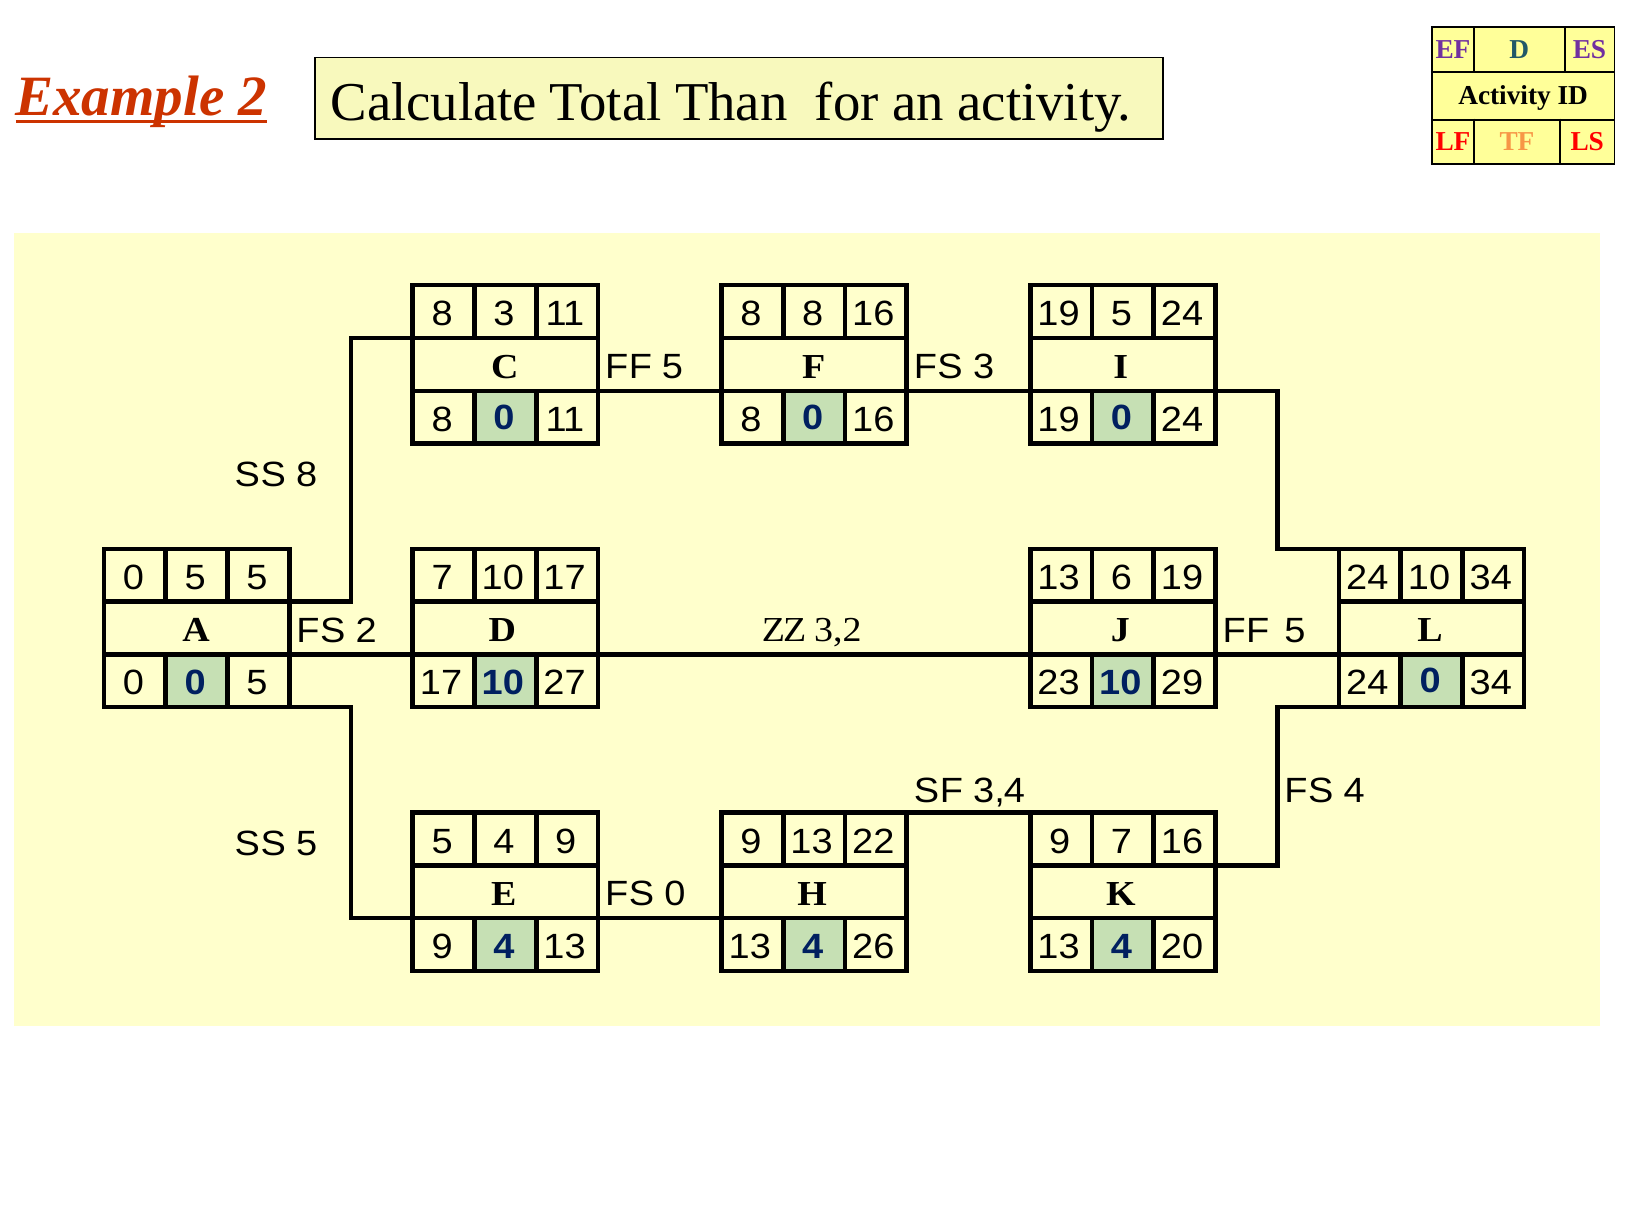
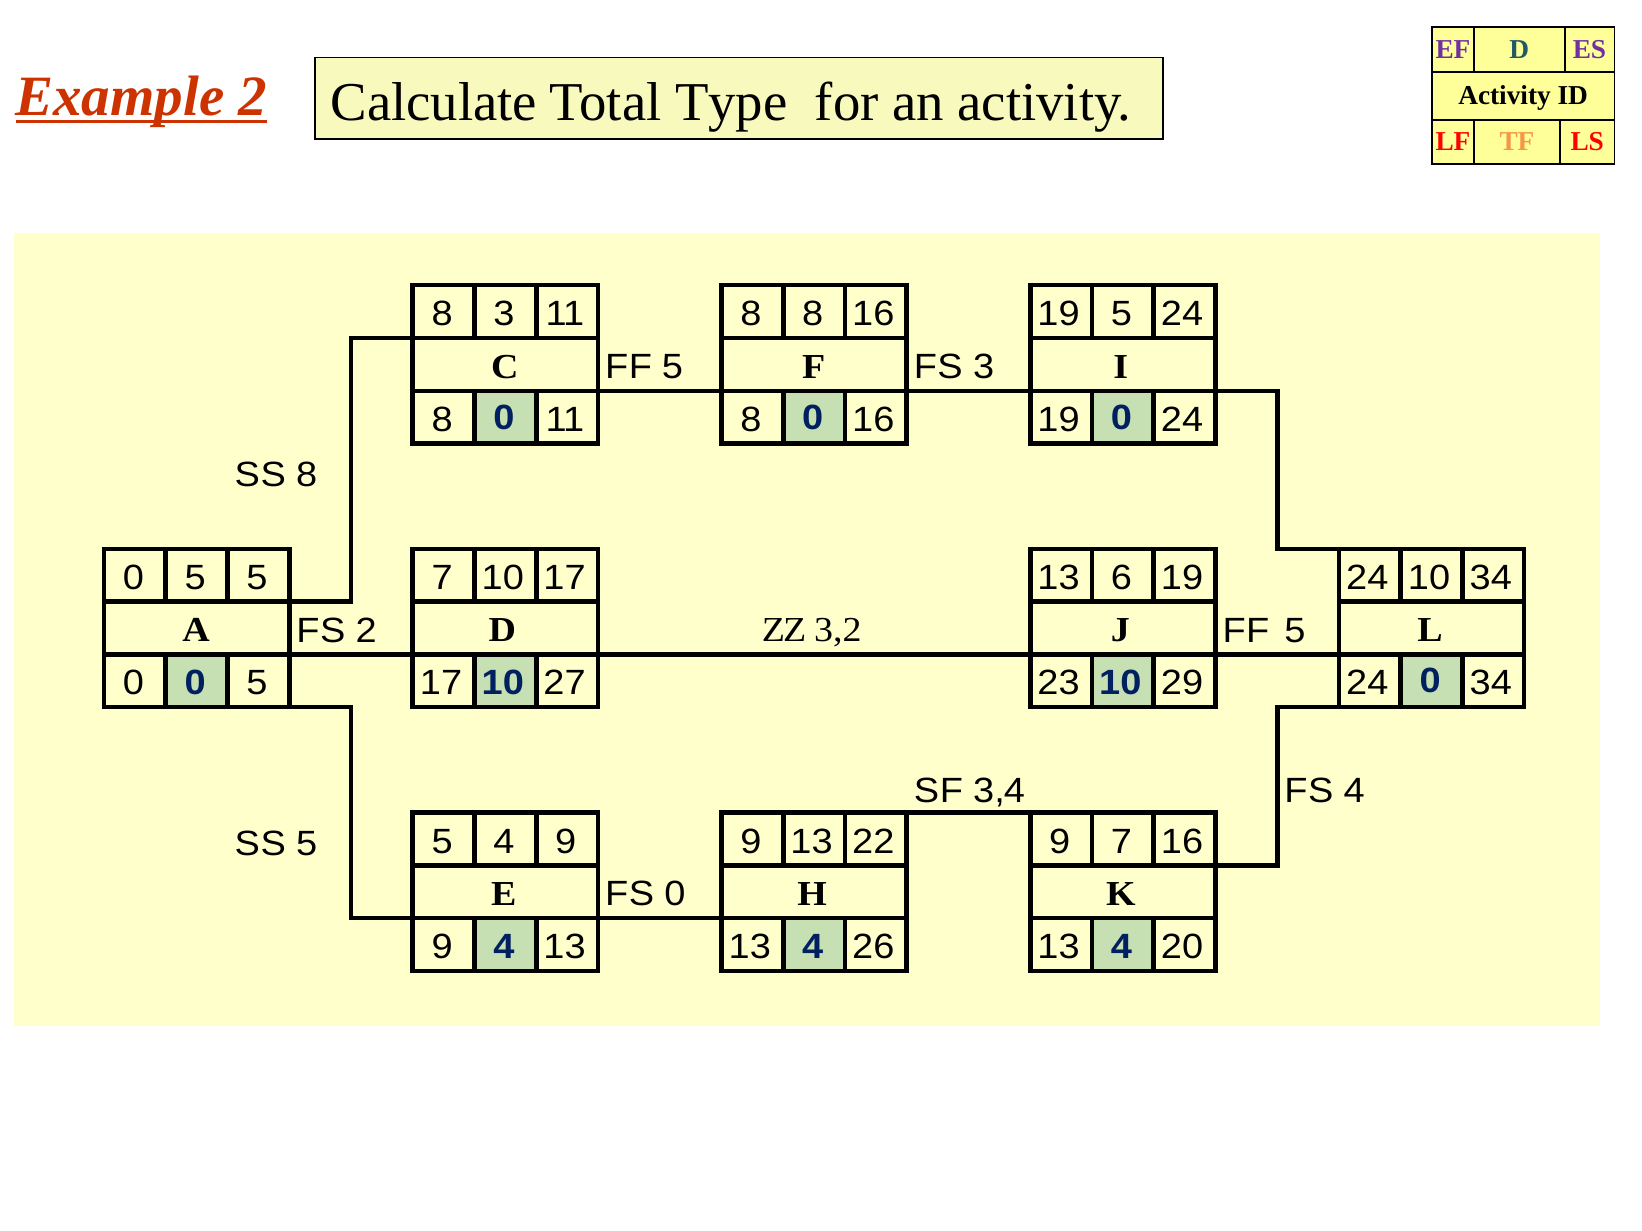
Than: Than -> Type (731, 102)
